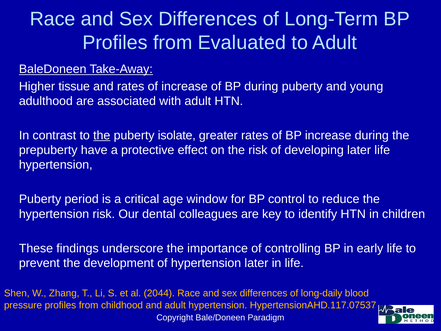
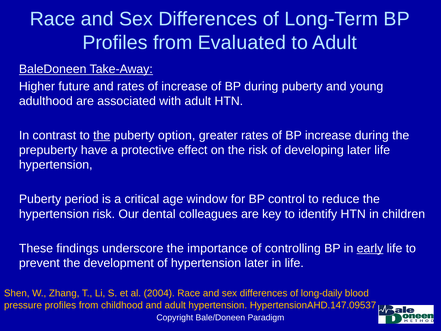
tissue: tissue -> future (74, 86)
isolate: isolate -> option (177, 135)
early underline: none -> present (370, 248)
2044: 2044 -> 2004 (159, 293)
HypertensionAHD.117.07537: HypertensionAHD.117.07537 -> HypertensionAHD.147.09537 (313, 305)
